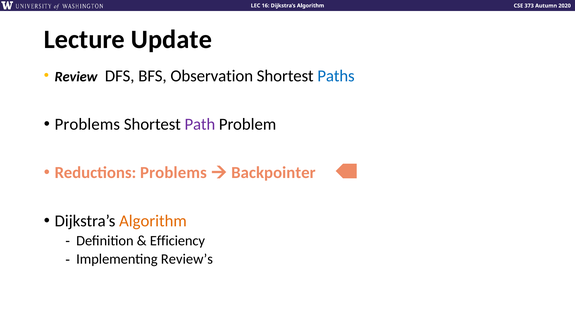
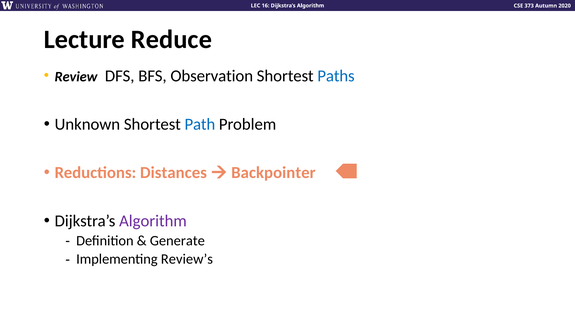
Update: Update -> Reduce (171, 39)
Problems: Problems -> Unknown (87, 124)
Path colour: purple -> blue (200, 124)
Reductions Problems: Problems -> Distances (173, 172)
Algorithm colour: orange -> purple (153, 220)
Efficiency: Efficiency -> Generate (177, 240)
